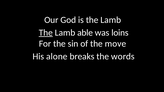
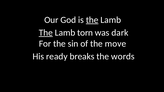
the underline: none -> present (92, 20)
able: able -> torn (85, 33)
loins: loins -> dark (120, 33)
alone: alone -> ready (57, 57)
